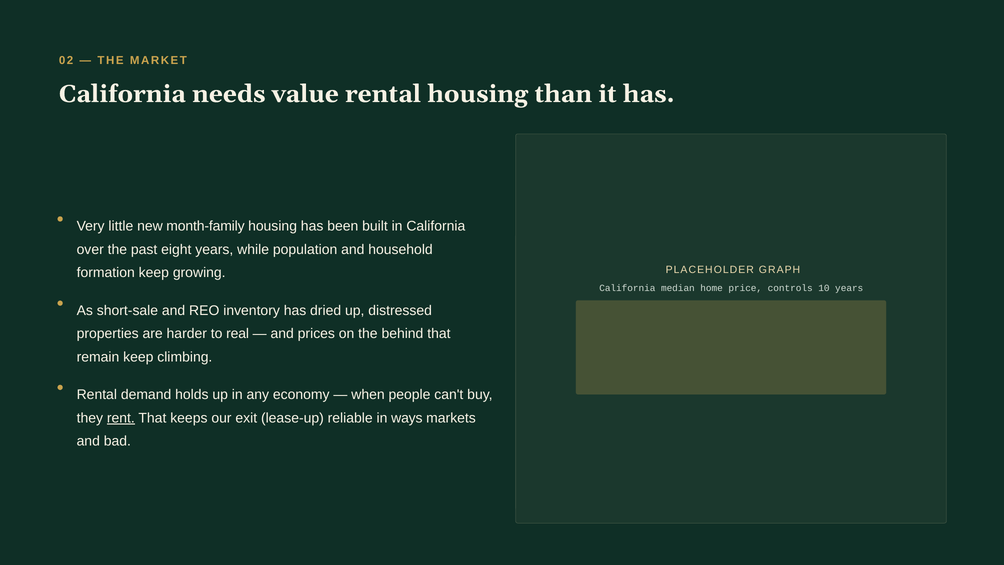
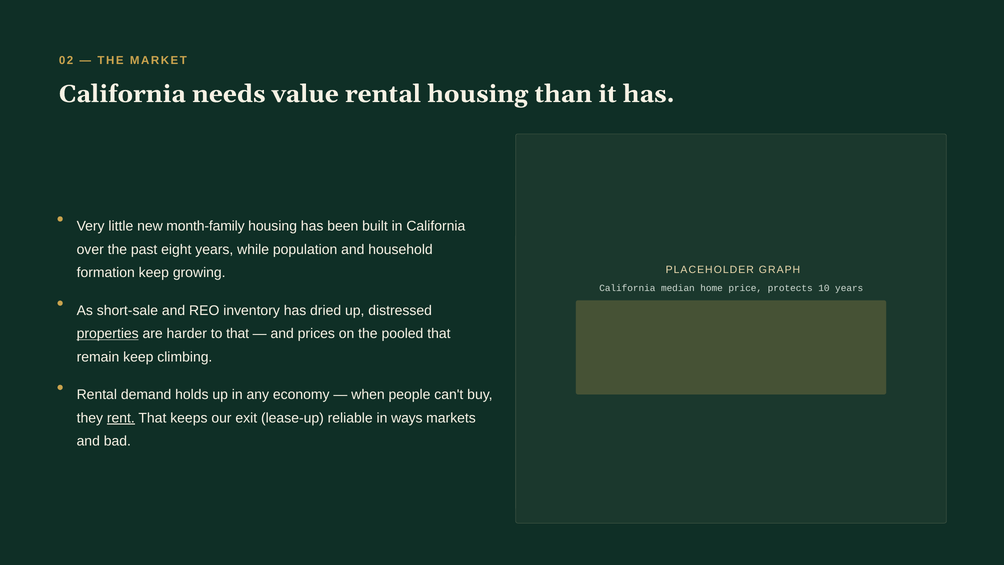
controls: controls -> protects (790, 288)
properties underline: none -> present (108, 334)
to real: real -> that (238, 334)
behind: behind -> pooled (402, 334)
